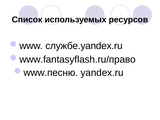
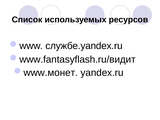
www.fantasyflash.ru/право: www.fantasyflash.ru/право -> www.fantasyflash.ru/видит (77, 60)
www.песню: www.песню -> www.монет (51, 73)
